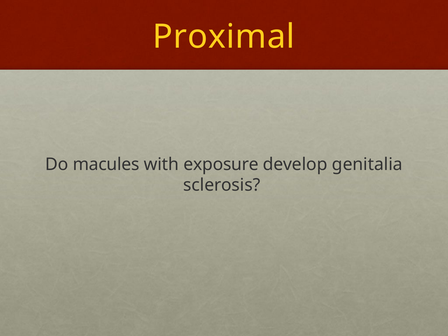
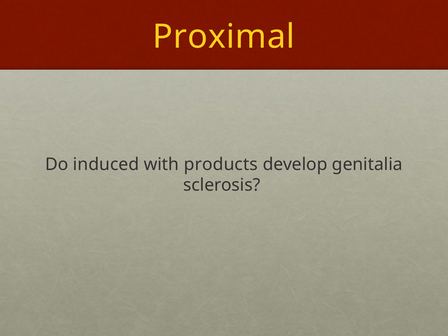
macules: macules -> induced (106, 164)
exposure: exposure -> products (221, 164)
